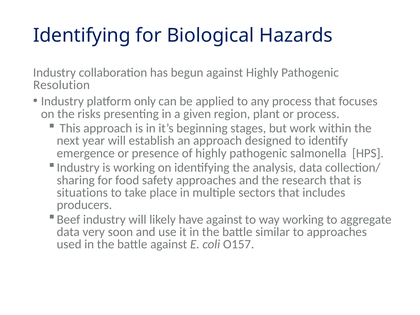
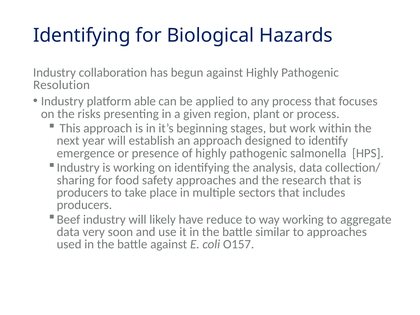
only: only -> able (145, 101)
situations: situations -> producers (82, 193)
have against: against -> reduce (224, 219)
